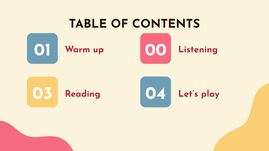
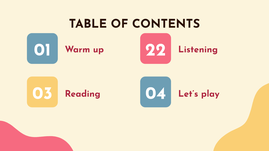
00: 00 -> 22 (156, 50)
